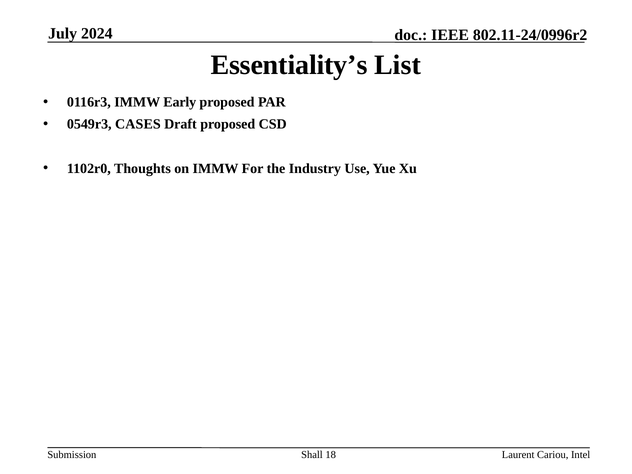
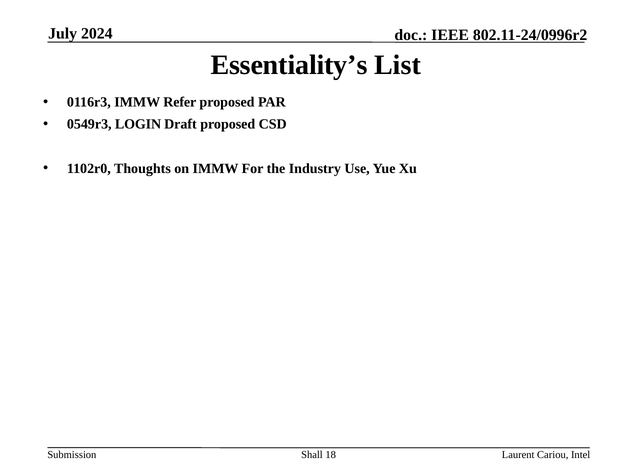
Early: Early -> Refer (180, 102)
CASES: CASES -> LOGIN (138, 124)
